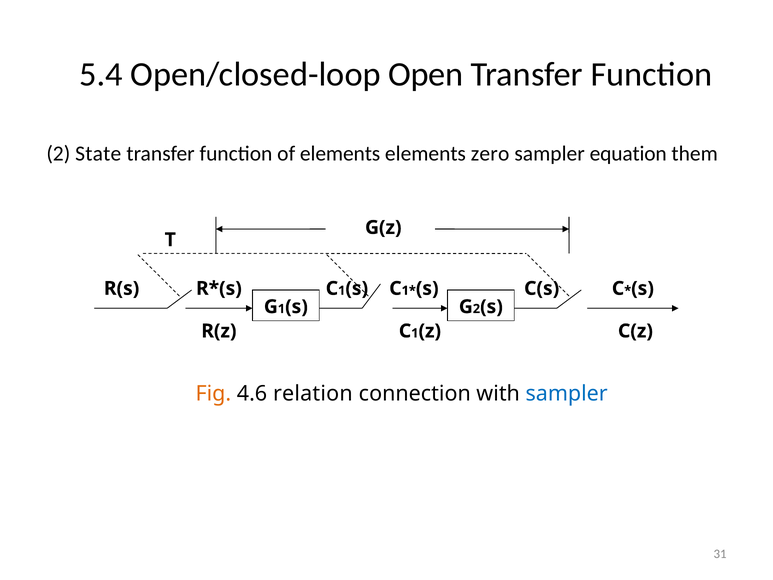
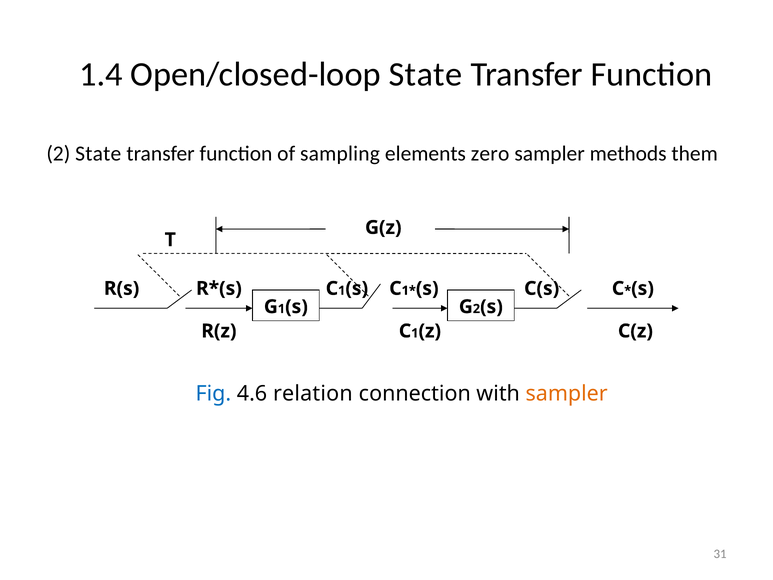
5.4: 5.4 -> 1.4 (101, 74)
Open/closed-loop Open: Open -> State (425, 74)
of elements: elements -> sampling (340, 154)
equation: equation -> methods (628, 154)
Fig colour: orange -> blue (213, 393)
sampler colour: blue -> orange (567, 393)
